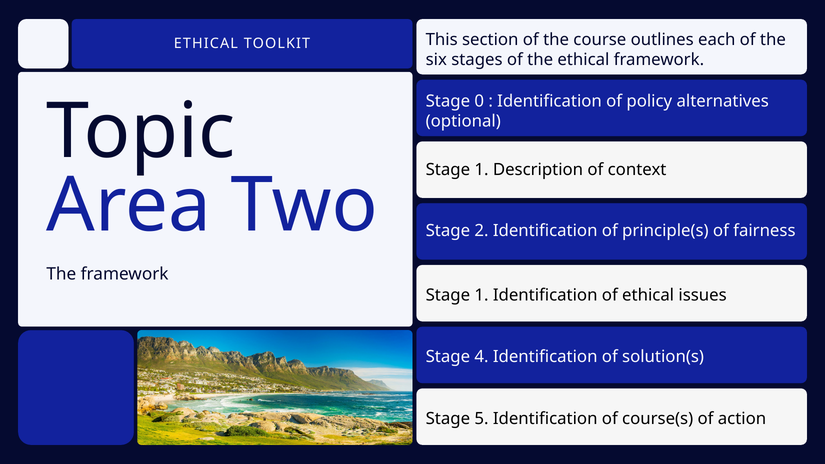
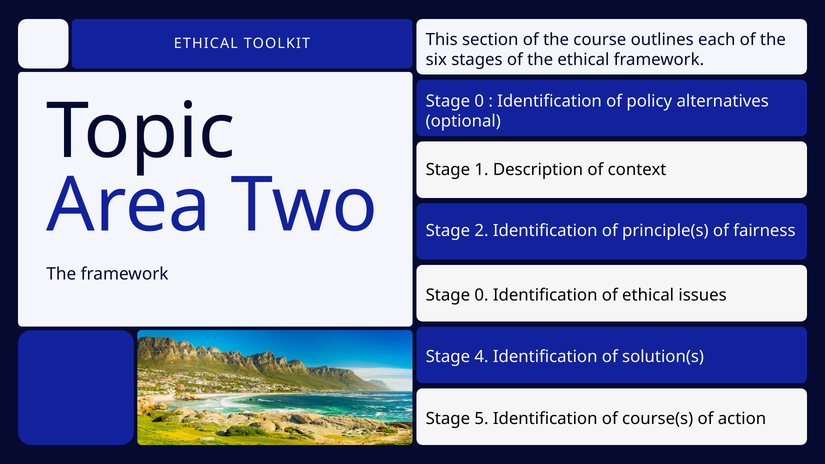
1: 1 -> 0 (482, 295)
